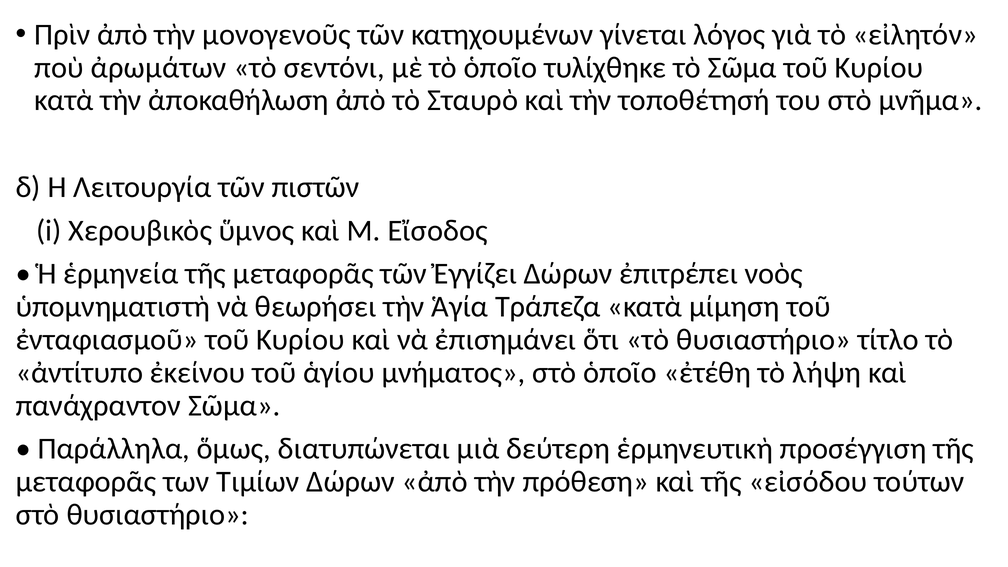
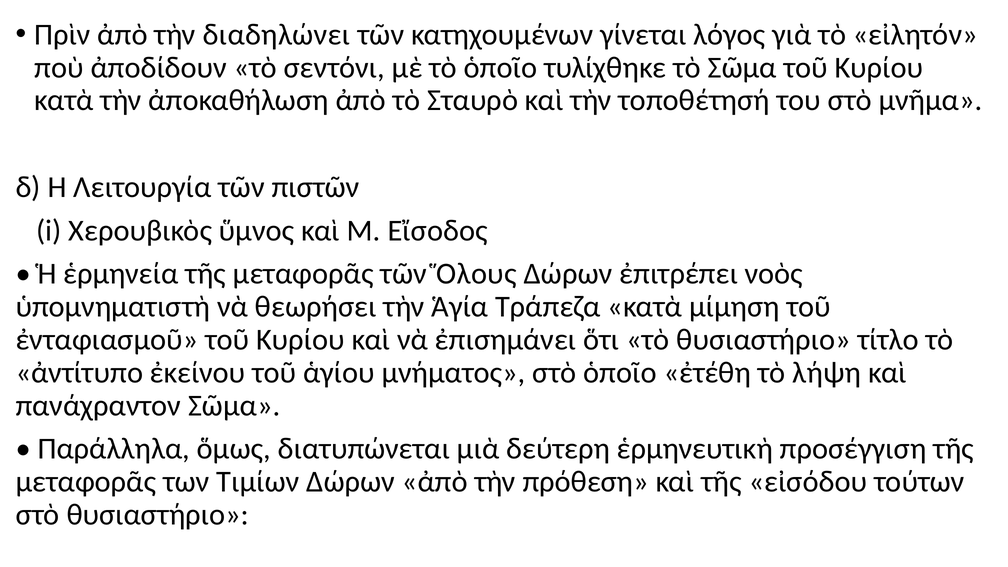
μονογενοῦς: μονογενοῦς -> διαδηλώνει (277, 35)
ἀρωμάτων: ἀρωμάτων -> ἀποδίδουν (159, 67)
Ἐγγίζει: Ἐγγίζει -> Ὅλους (475, 274)
